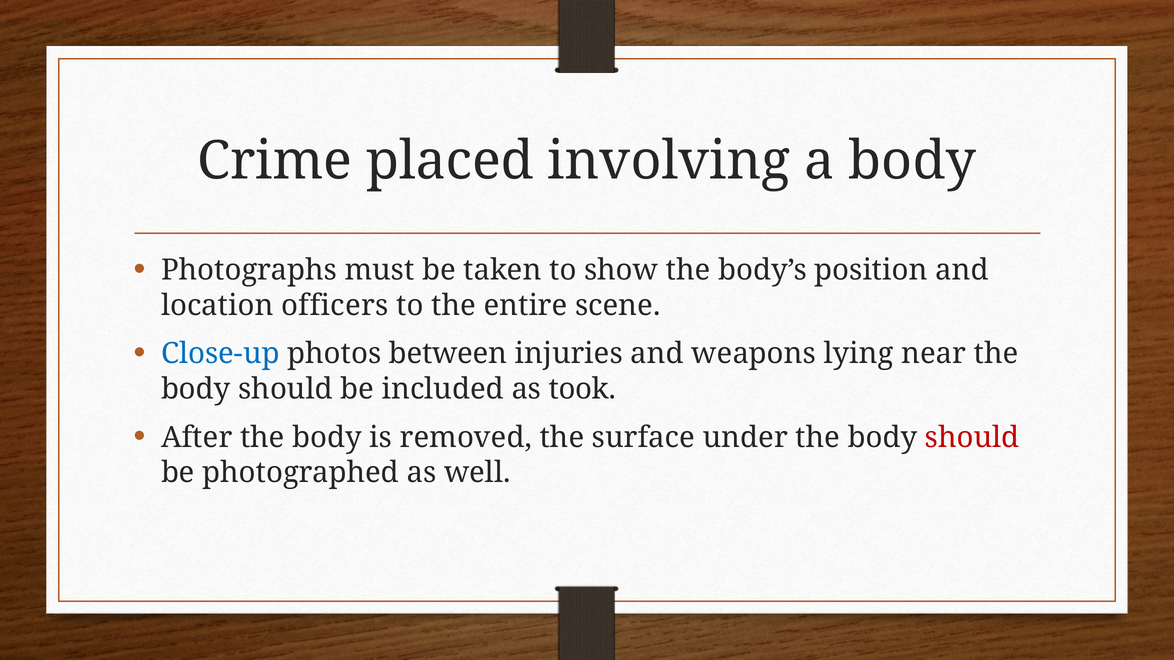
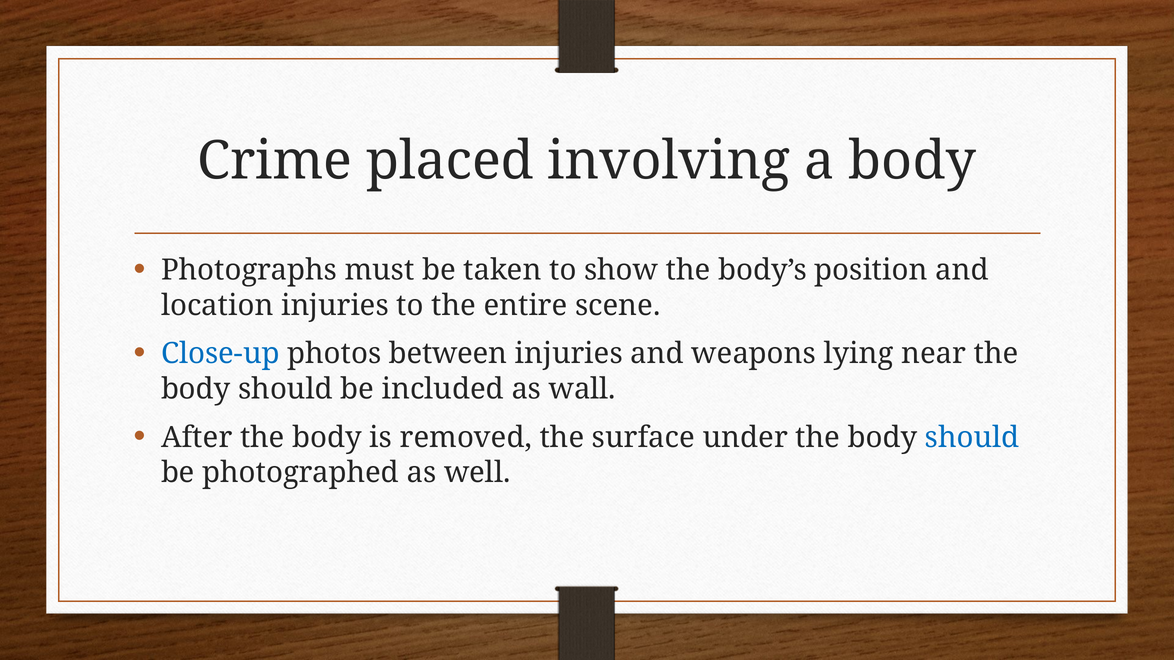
location officers: officers -> injuries (335, 306)
took: took -> wall (582, 389)
should colour: red -> blue (972, 438)
